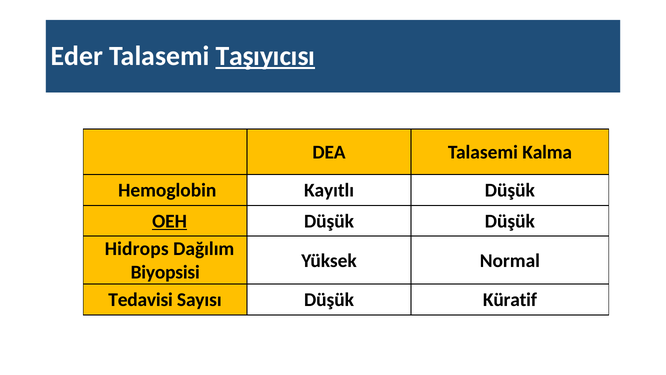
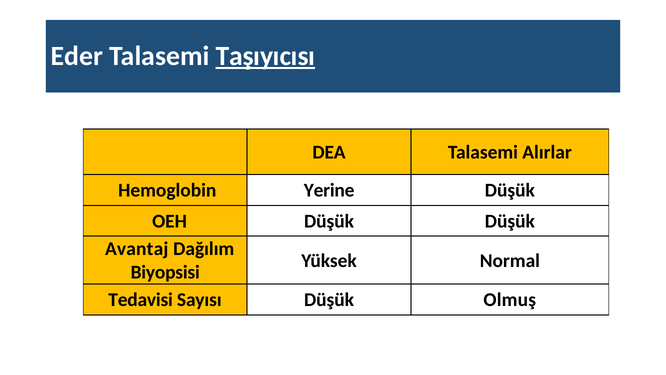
Kalma: Kalma -> Alırlar (547, 152)
Kayıtlı: Kayıtlı -> Yerine (329, 190)
OEH underline: present -> none (170, 221)
Hidrops: Hidrops -> Avantaj (137, 248)
Küratif: Küratif -> Olmuş (510, 300)
